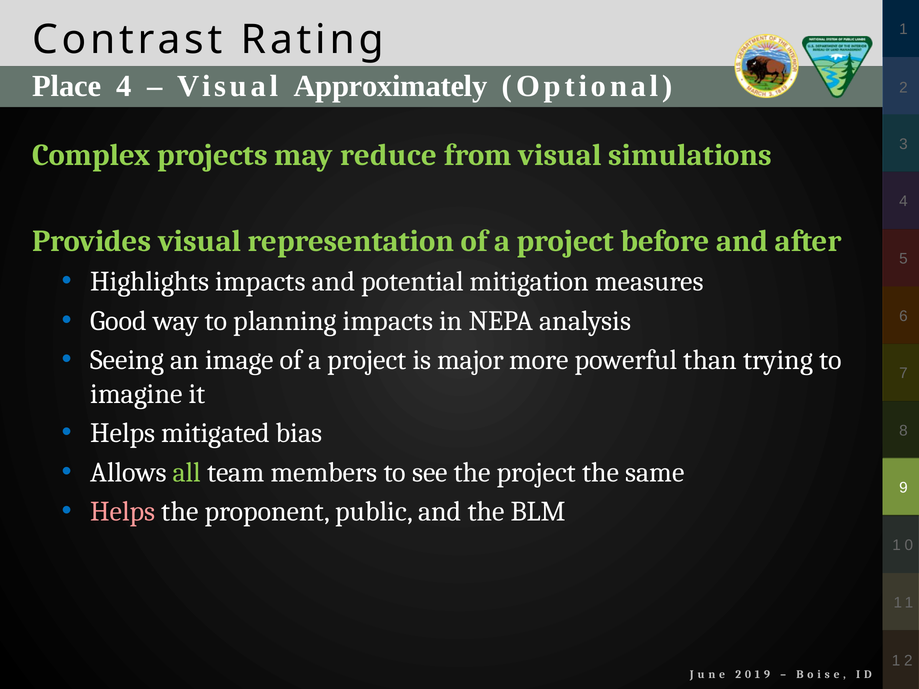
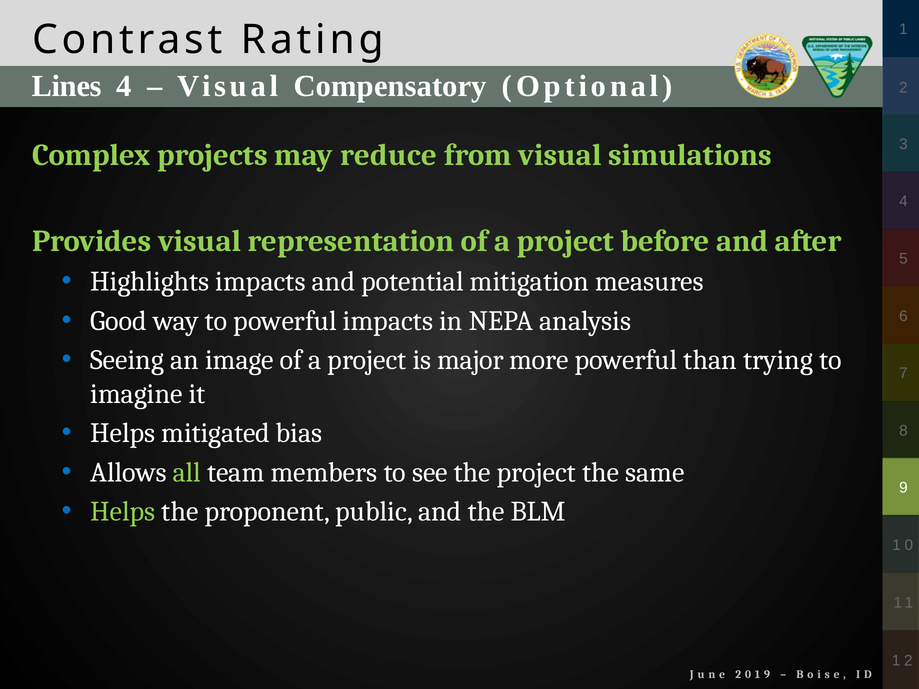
Place: Place -> Lines (67, 86)
Approximately: Approximately -> Compensatory (390, 86)
to planning: planning -> powerful (285, 321)
Helps colour: pink -> light green (123, 512)
